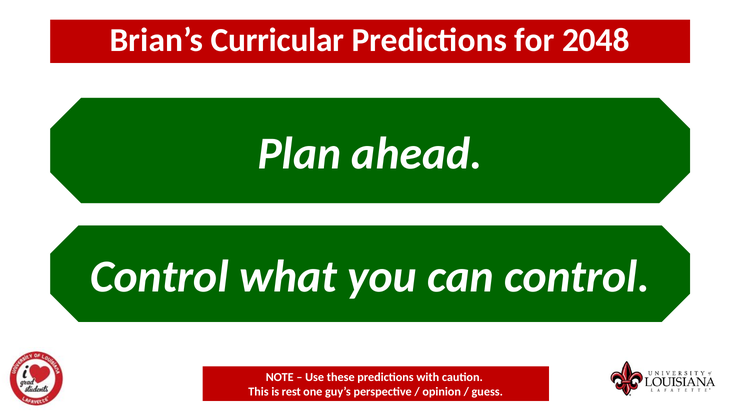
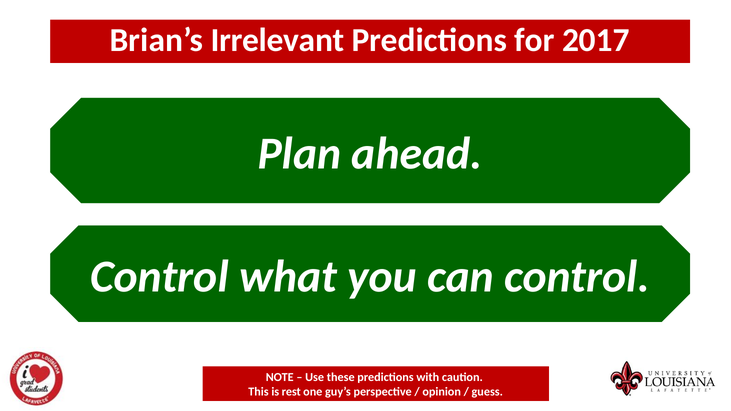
Curricular: Curricular -> Irrelevant (278, 40)
2048: 2048 -> 2017 (596, 40)
